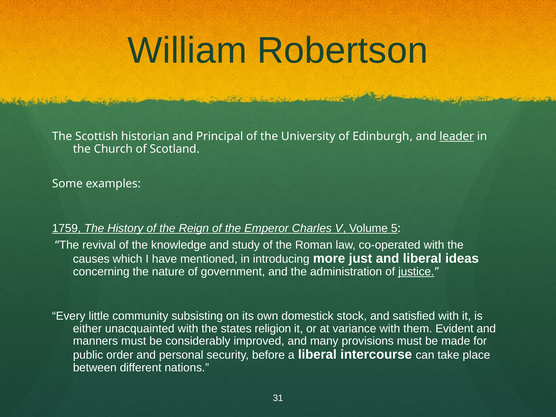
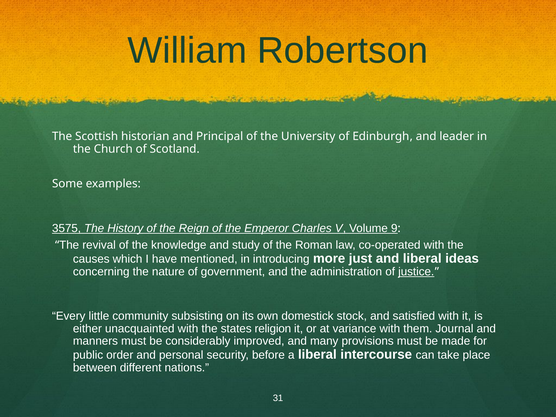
leader underline: present -> none (457, 136)
1759: 1759 -> 3575 (67, 228)
5: 5 -> 9 (394, 228)
Evident: Evident -> Journal (454, 329)
